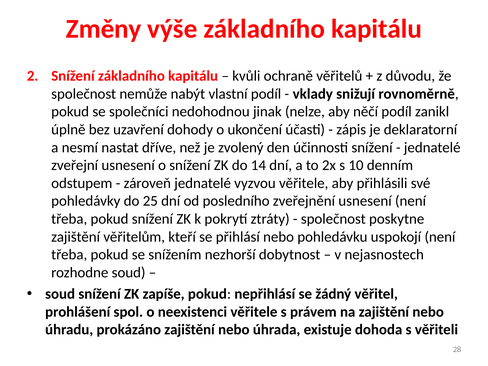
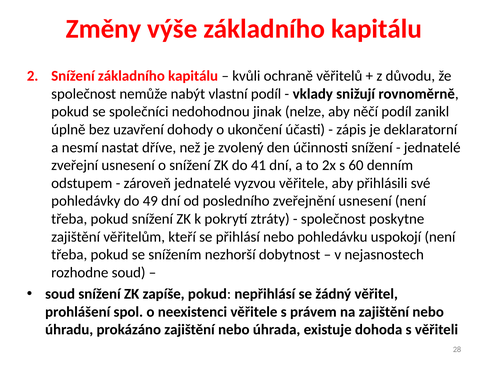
14: 14 -> 41 (258, 165)
10: 10 -> 60 (356, 165)
25: 25 -> 49 (150, 201)
